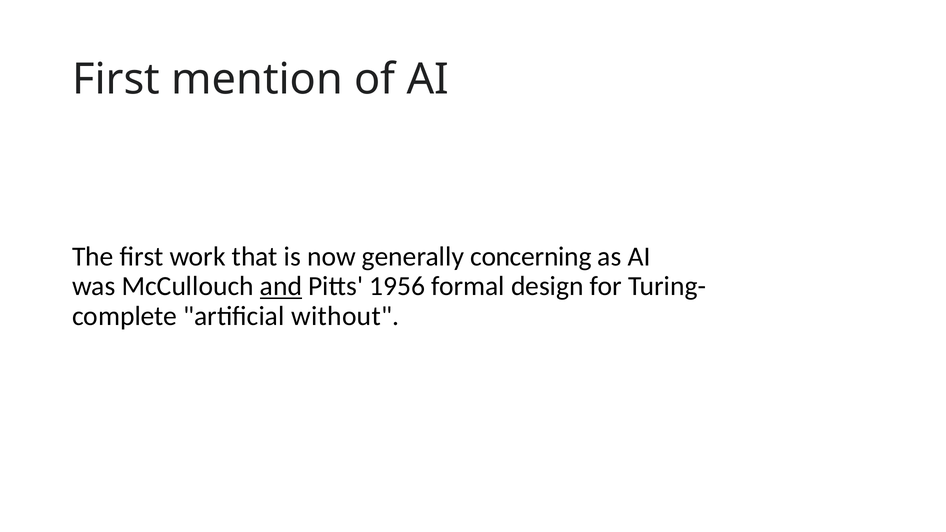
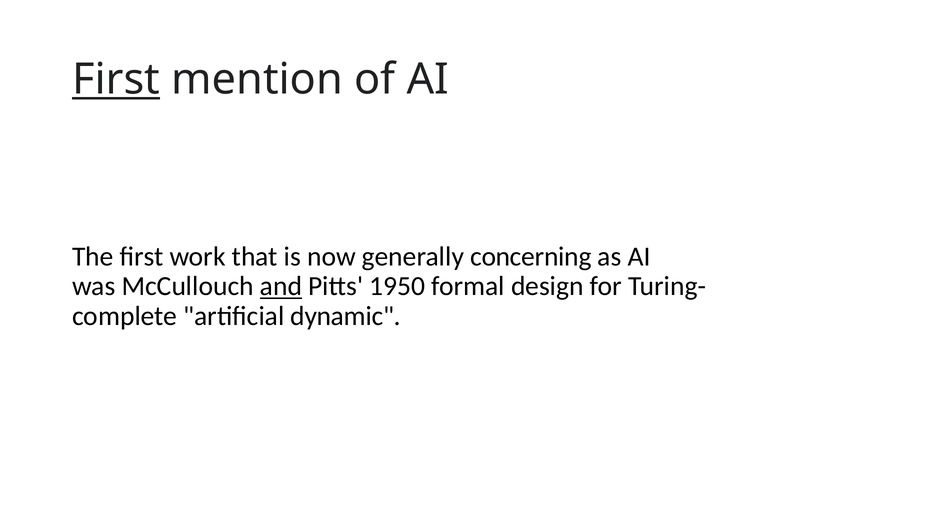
First underline: none -> present (116, 79)
1956: 1956 -> 1950 (397, 286)
without: without -> dynamic (346, 316)
